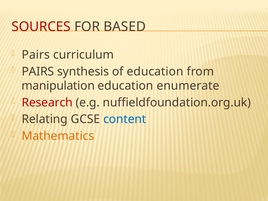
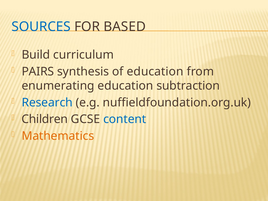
SOURCES colour: red -> blue (41, 27)
Pairs: Pairs -> Build (36, 55)
manipulation: manipulation -> enumerating (58, 86)
enumerate: enumerate -> subtraction (188, 86)
Research colour: red -> blue (47, 103)
Relating: Relating -> Children (45, 119)
